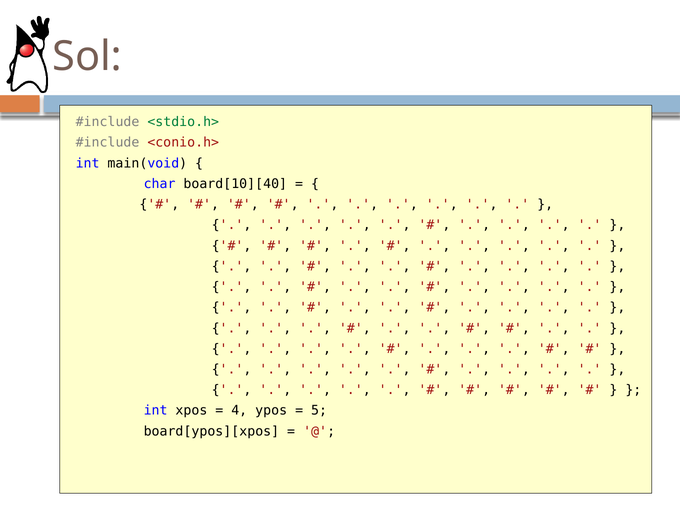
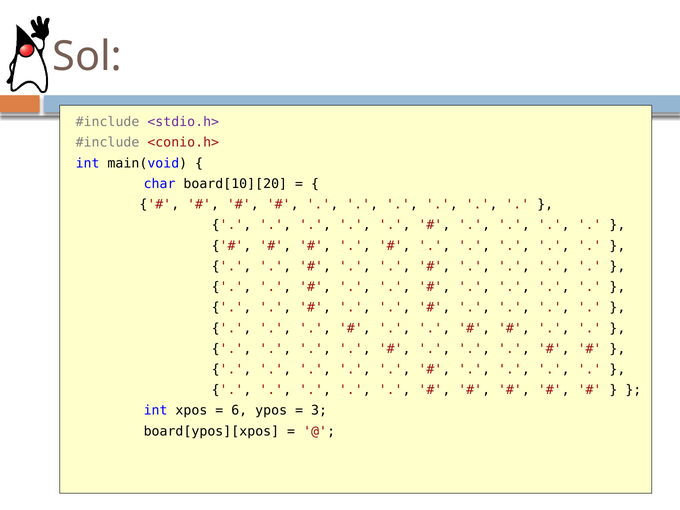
<stdio.h> colour: green -> purple (183, 122)
board[10][40: board[10][40 -> board[10][20 (235, 184)
4: 4 -> 6 (239, 411)
5: 5 -> 3 (319, 411)
